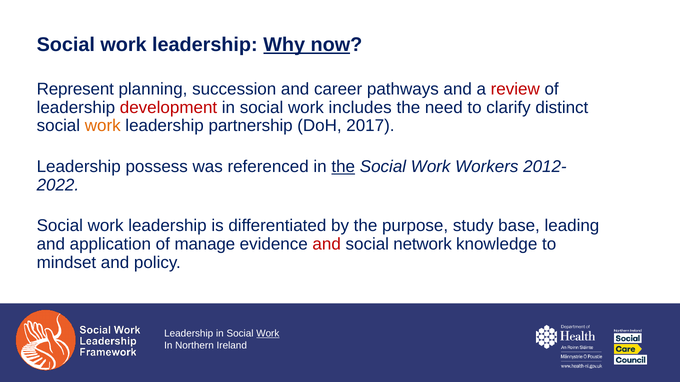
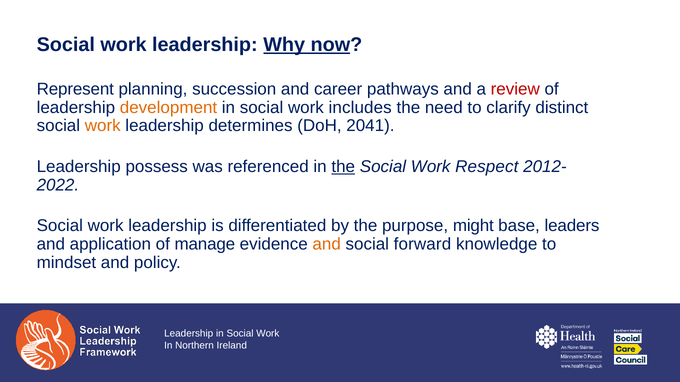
development colour: red -> orange (168, 108)
partnership: partnership -> determines (251, 126)
2017: 2017 -> 2041 (370, 126)
Workers: Workers -> Respect (487, 167)
study: study -> might (473, 226)
leading: leading -> leaders (572, 226)
and colour: red -> orange (327, 244)
network: network -> forward (422, 244)
Work underline: present -> none (268, 334)
